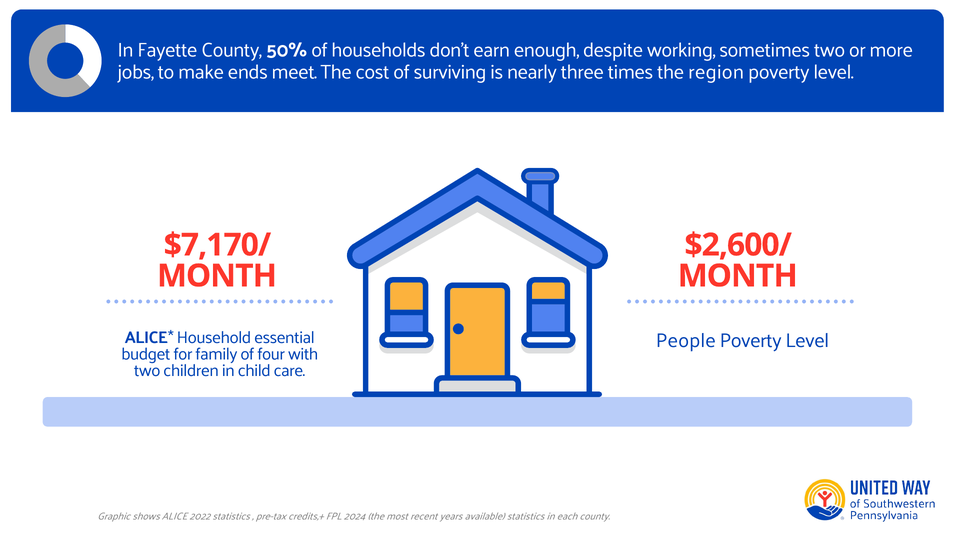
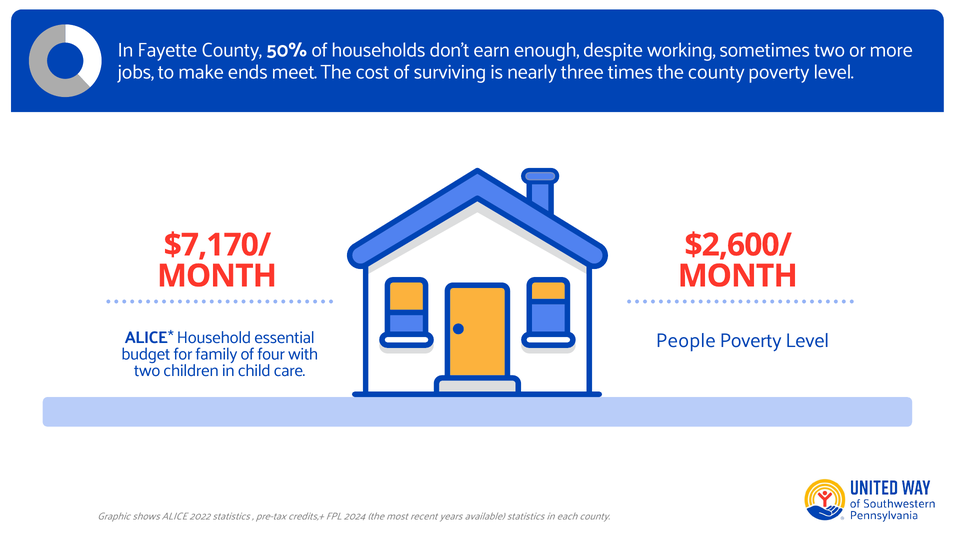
the region: region -> county (716, 72)
